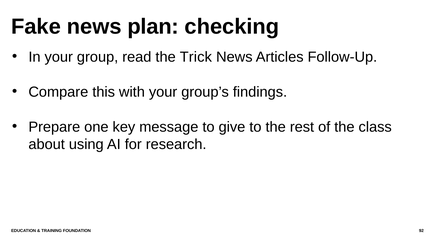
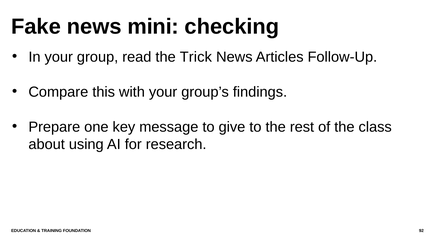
plan: plan -> mini (153, 27)
